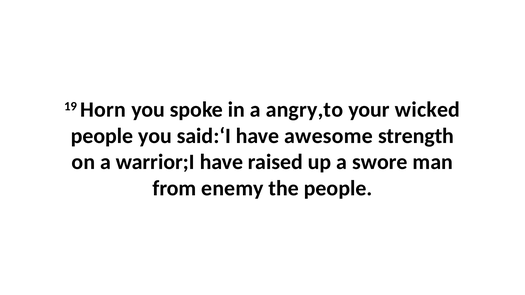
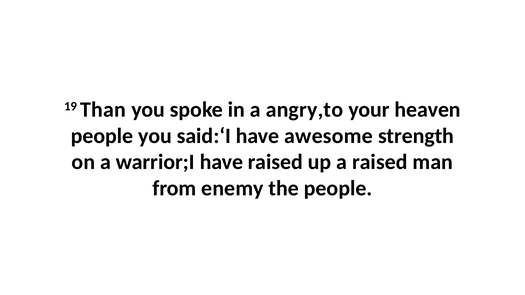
Horn: Horn -> Than (103, 110)
wicked: wicked -> heaven (428, 110)
a swore: swore -> raised (380, 162)
